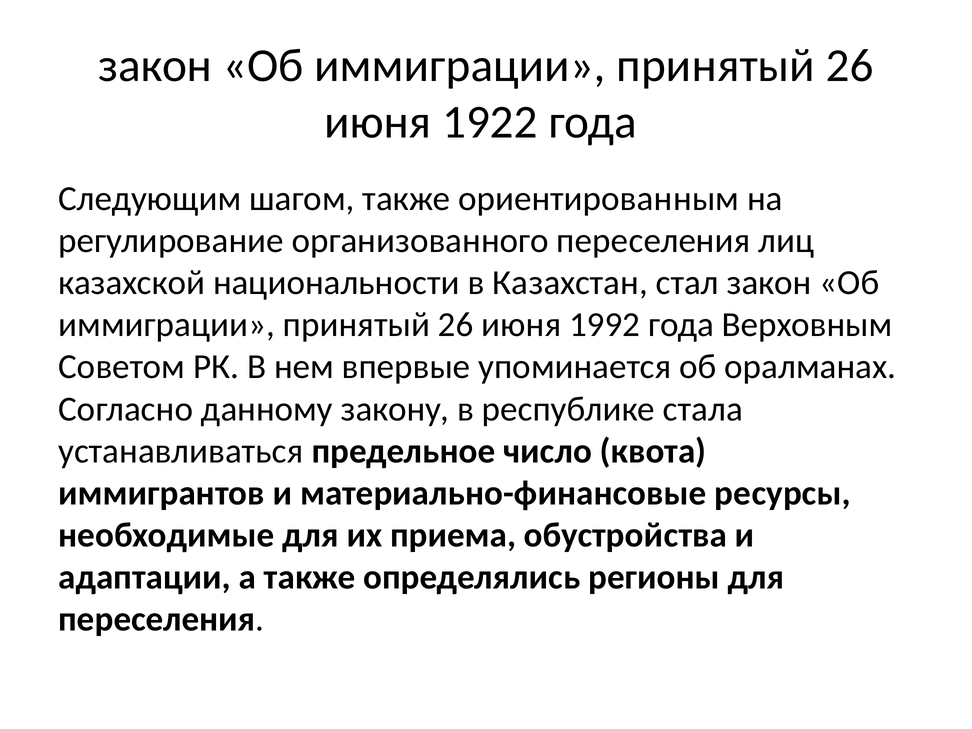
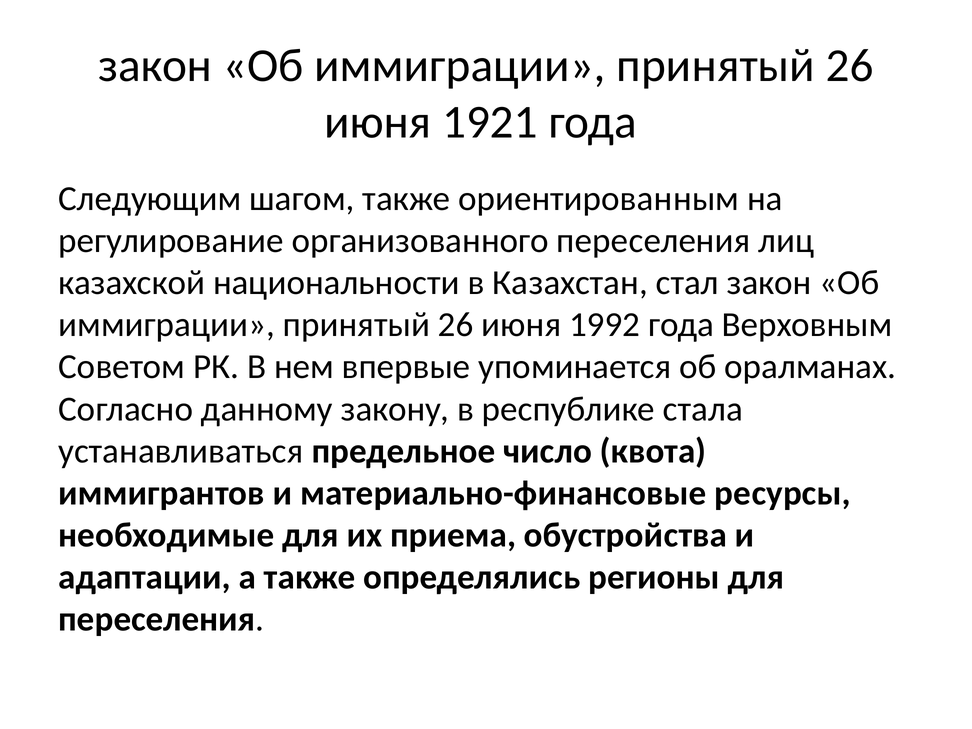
1922: 1922 -> 1921 (490, 122)
